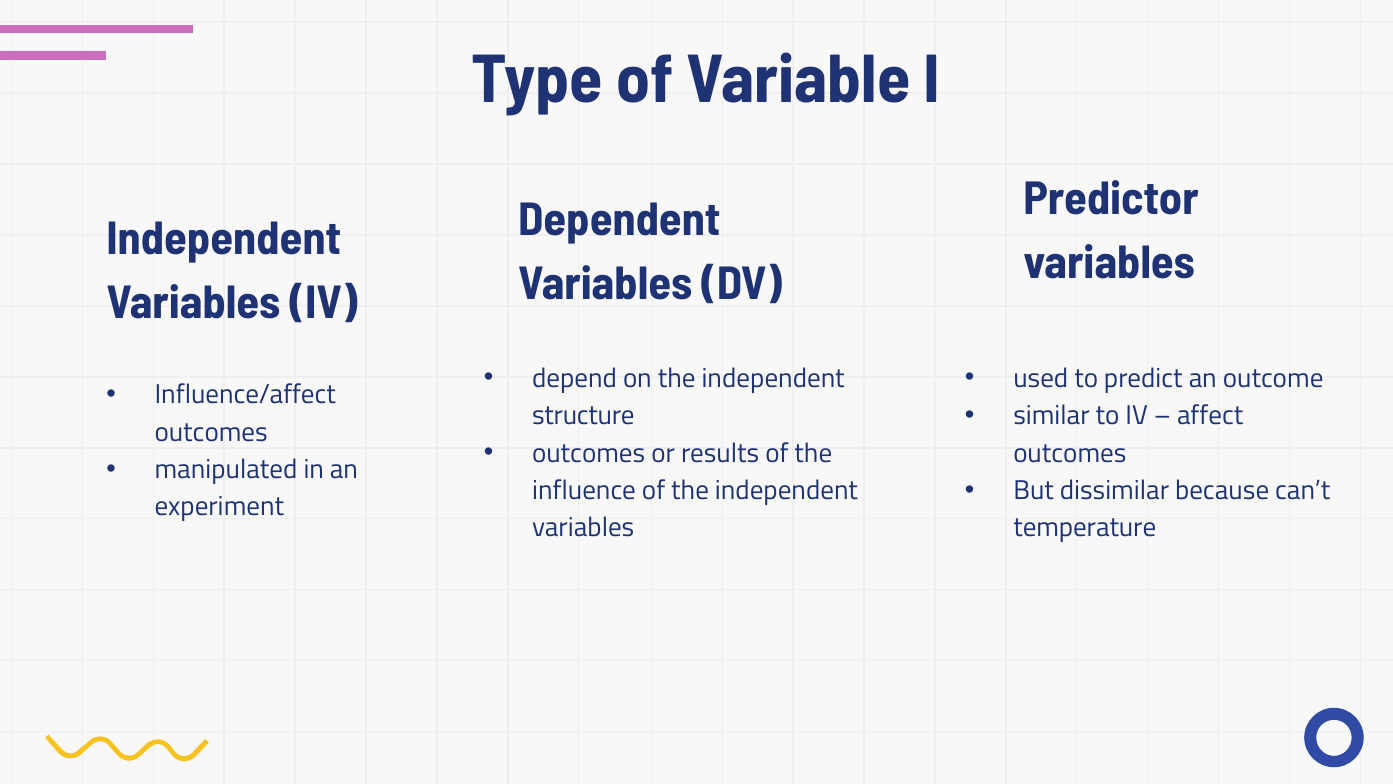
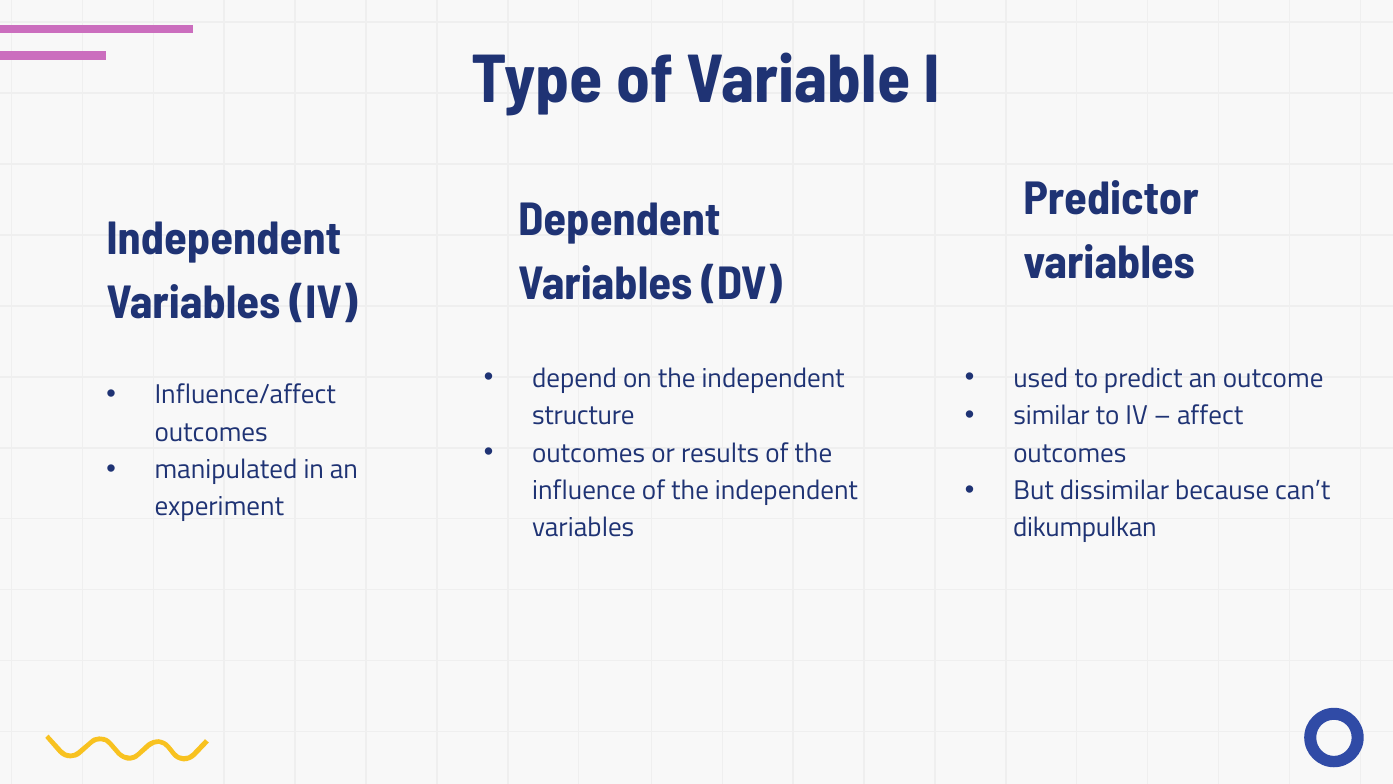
temperature: temperature -> dikumpulkan (1085, 528)
